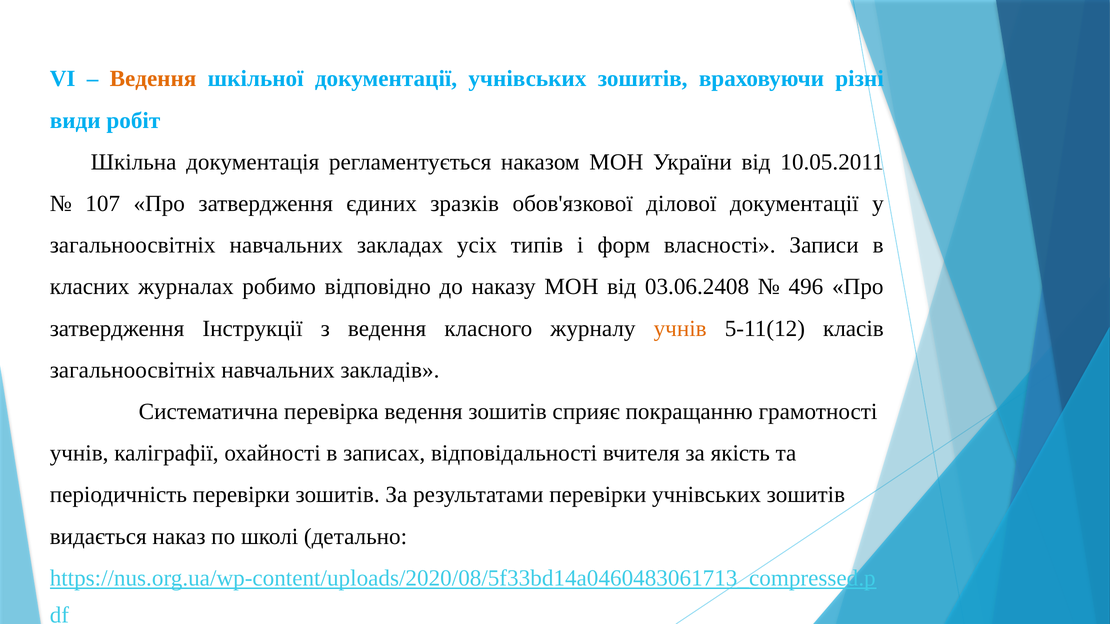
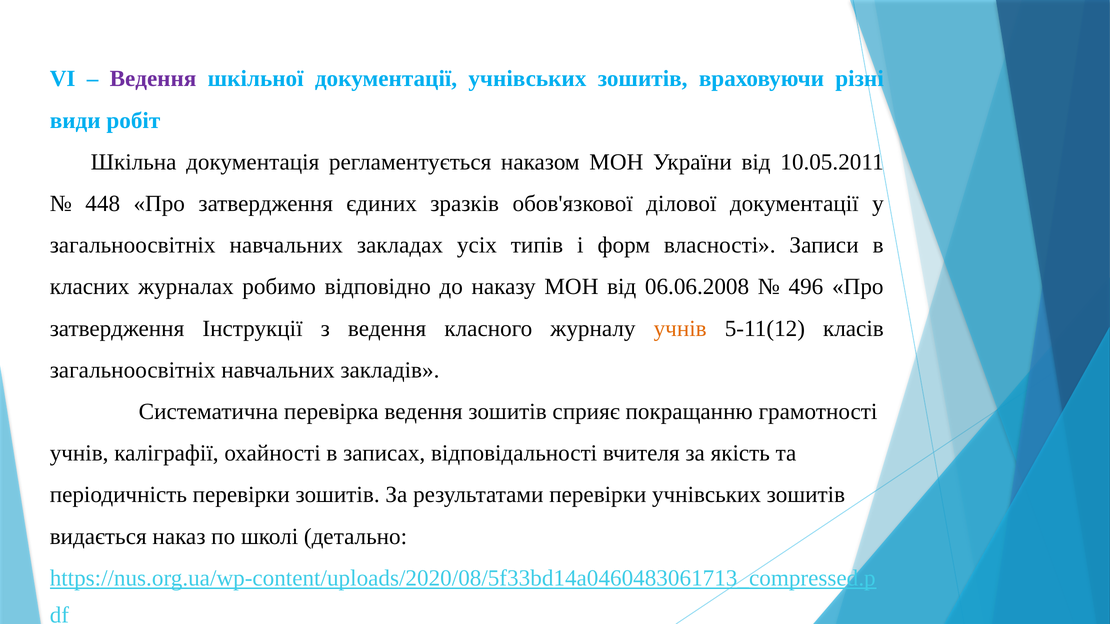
Ведення colour: orange -> purple (153, 79)
107: 107 -> 448 (103, 204)
03.06.2408: 03.06.2408 -> 06.06.2008 (697, 287)
